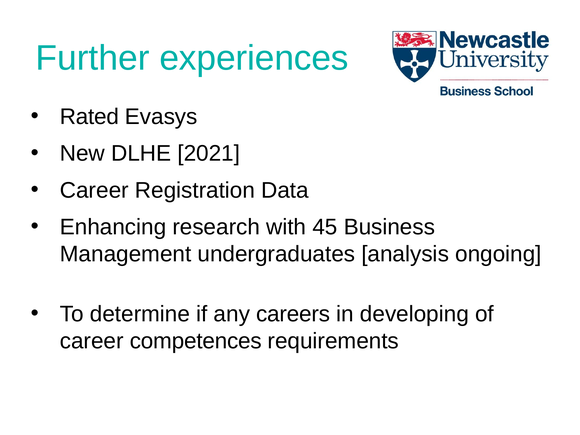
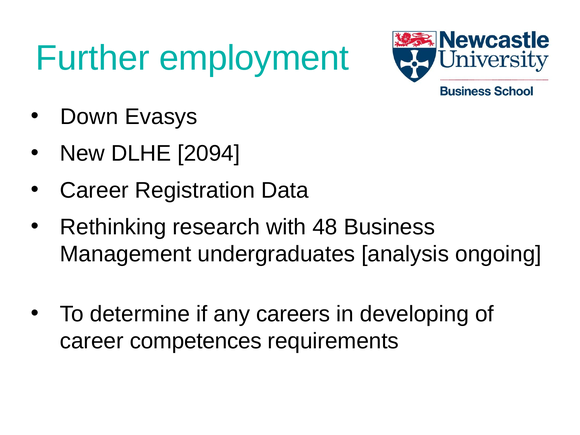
experiences: experiences -> employment (254, 58)
Rated: Rated -> Down (89, 117)
2021: 2021 -> 2094 (209, 154)
Enhancing: Enhancing -> Rethinking (113, 227)
45: 45 -> 48 (325, 227)
